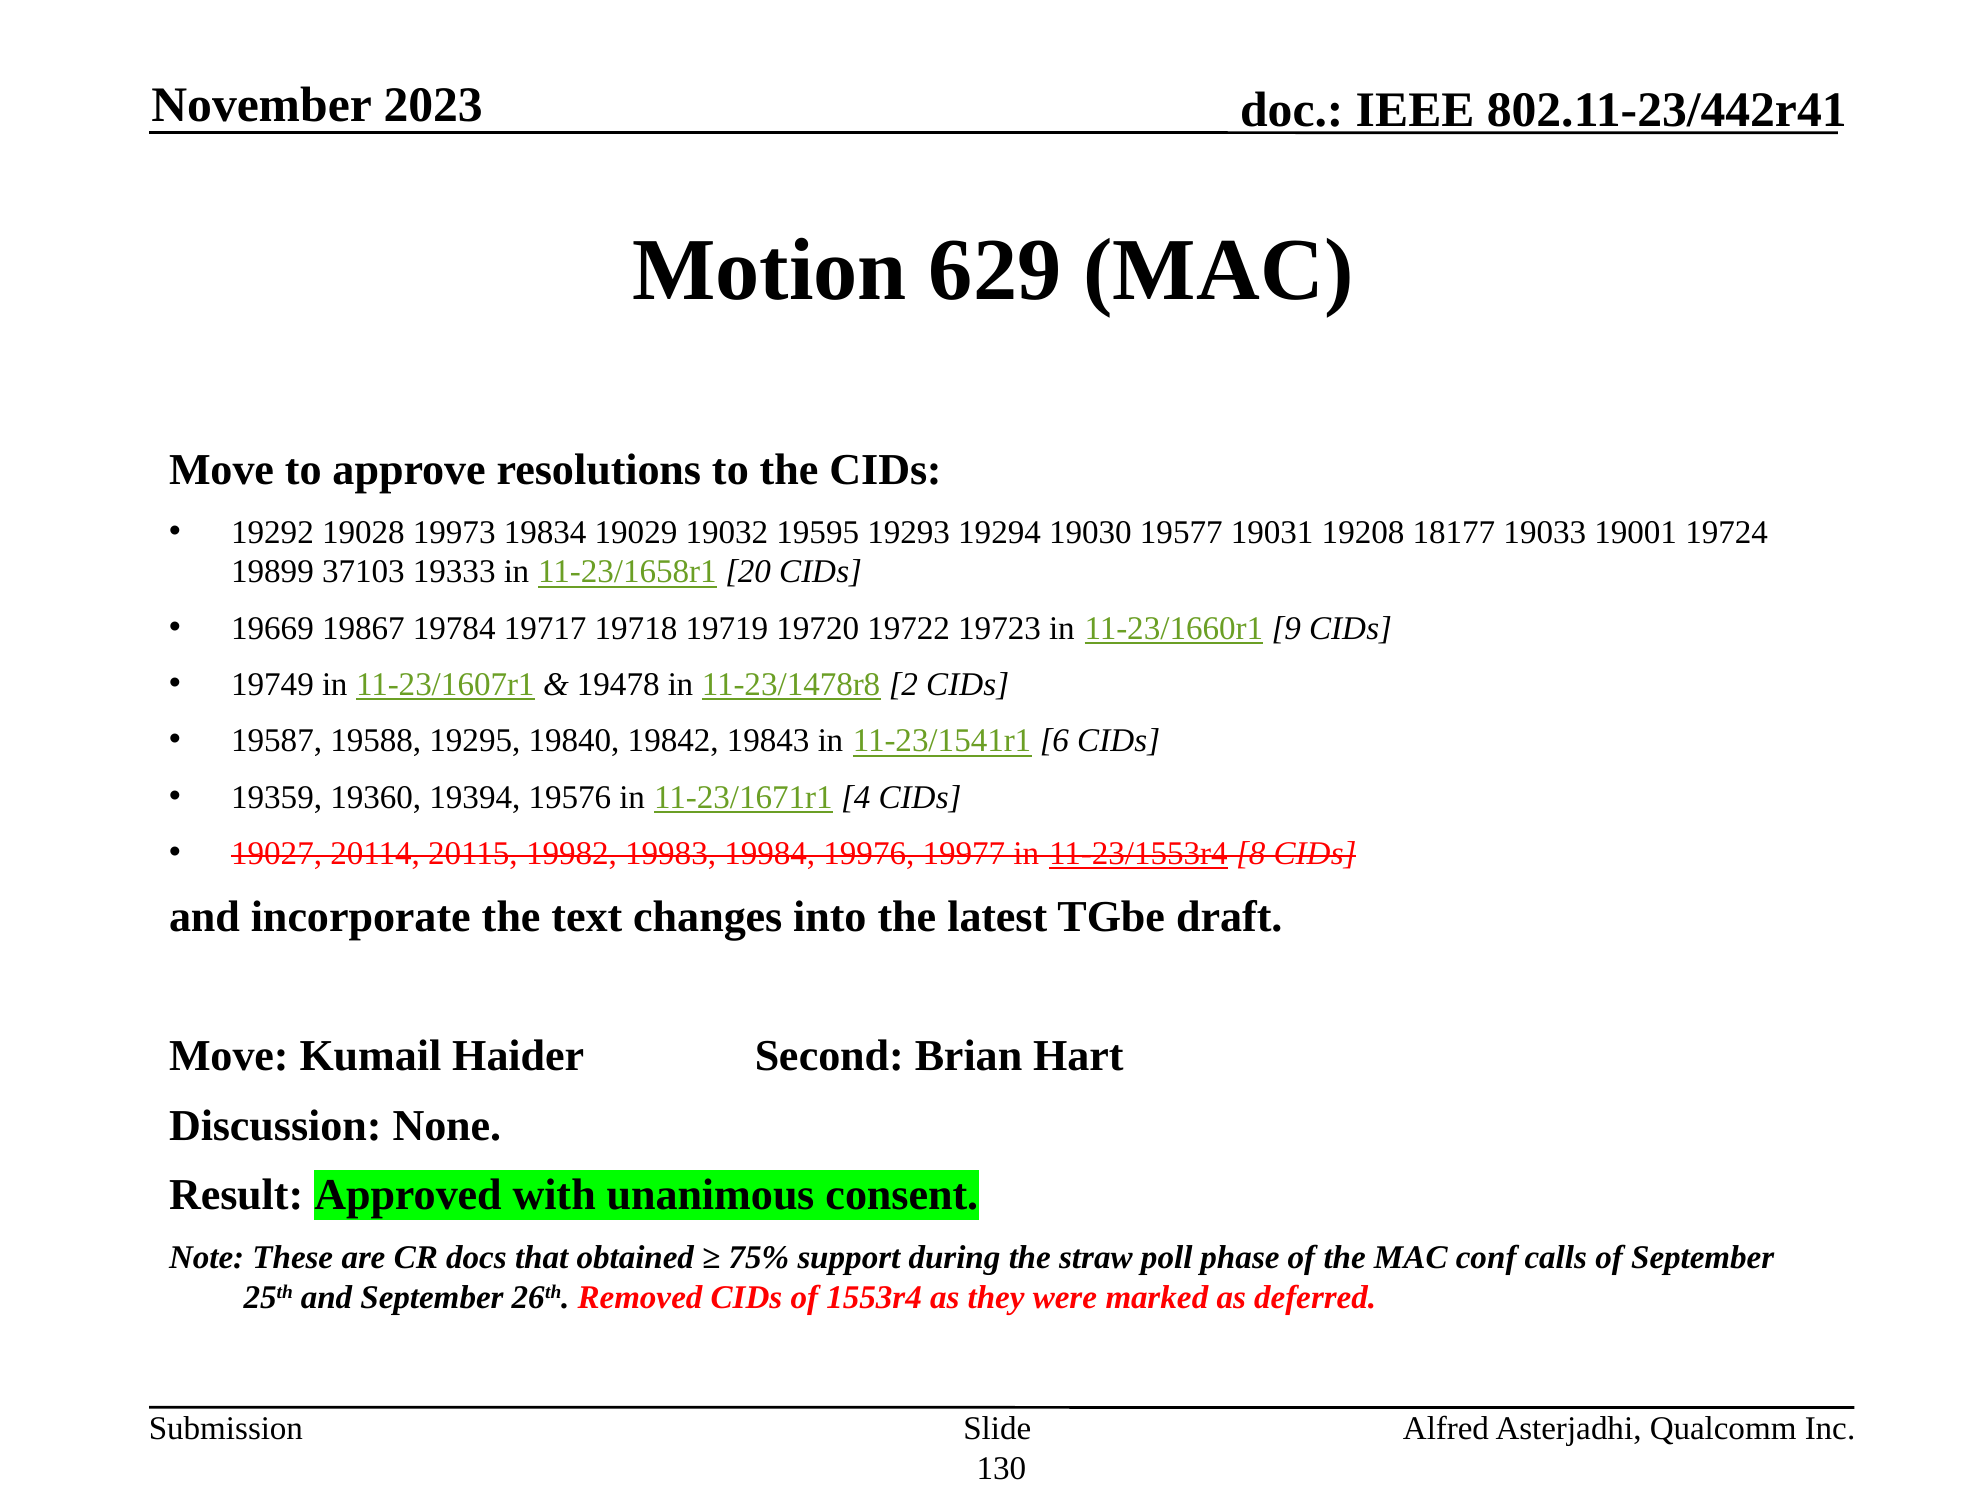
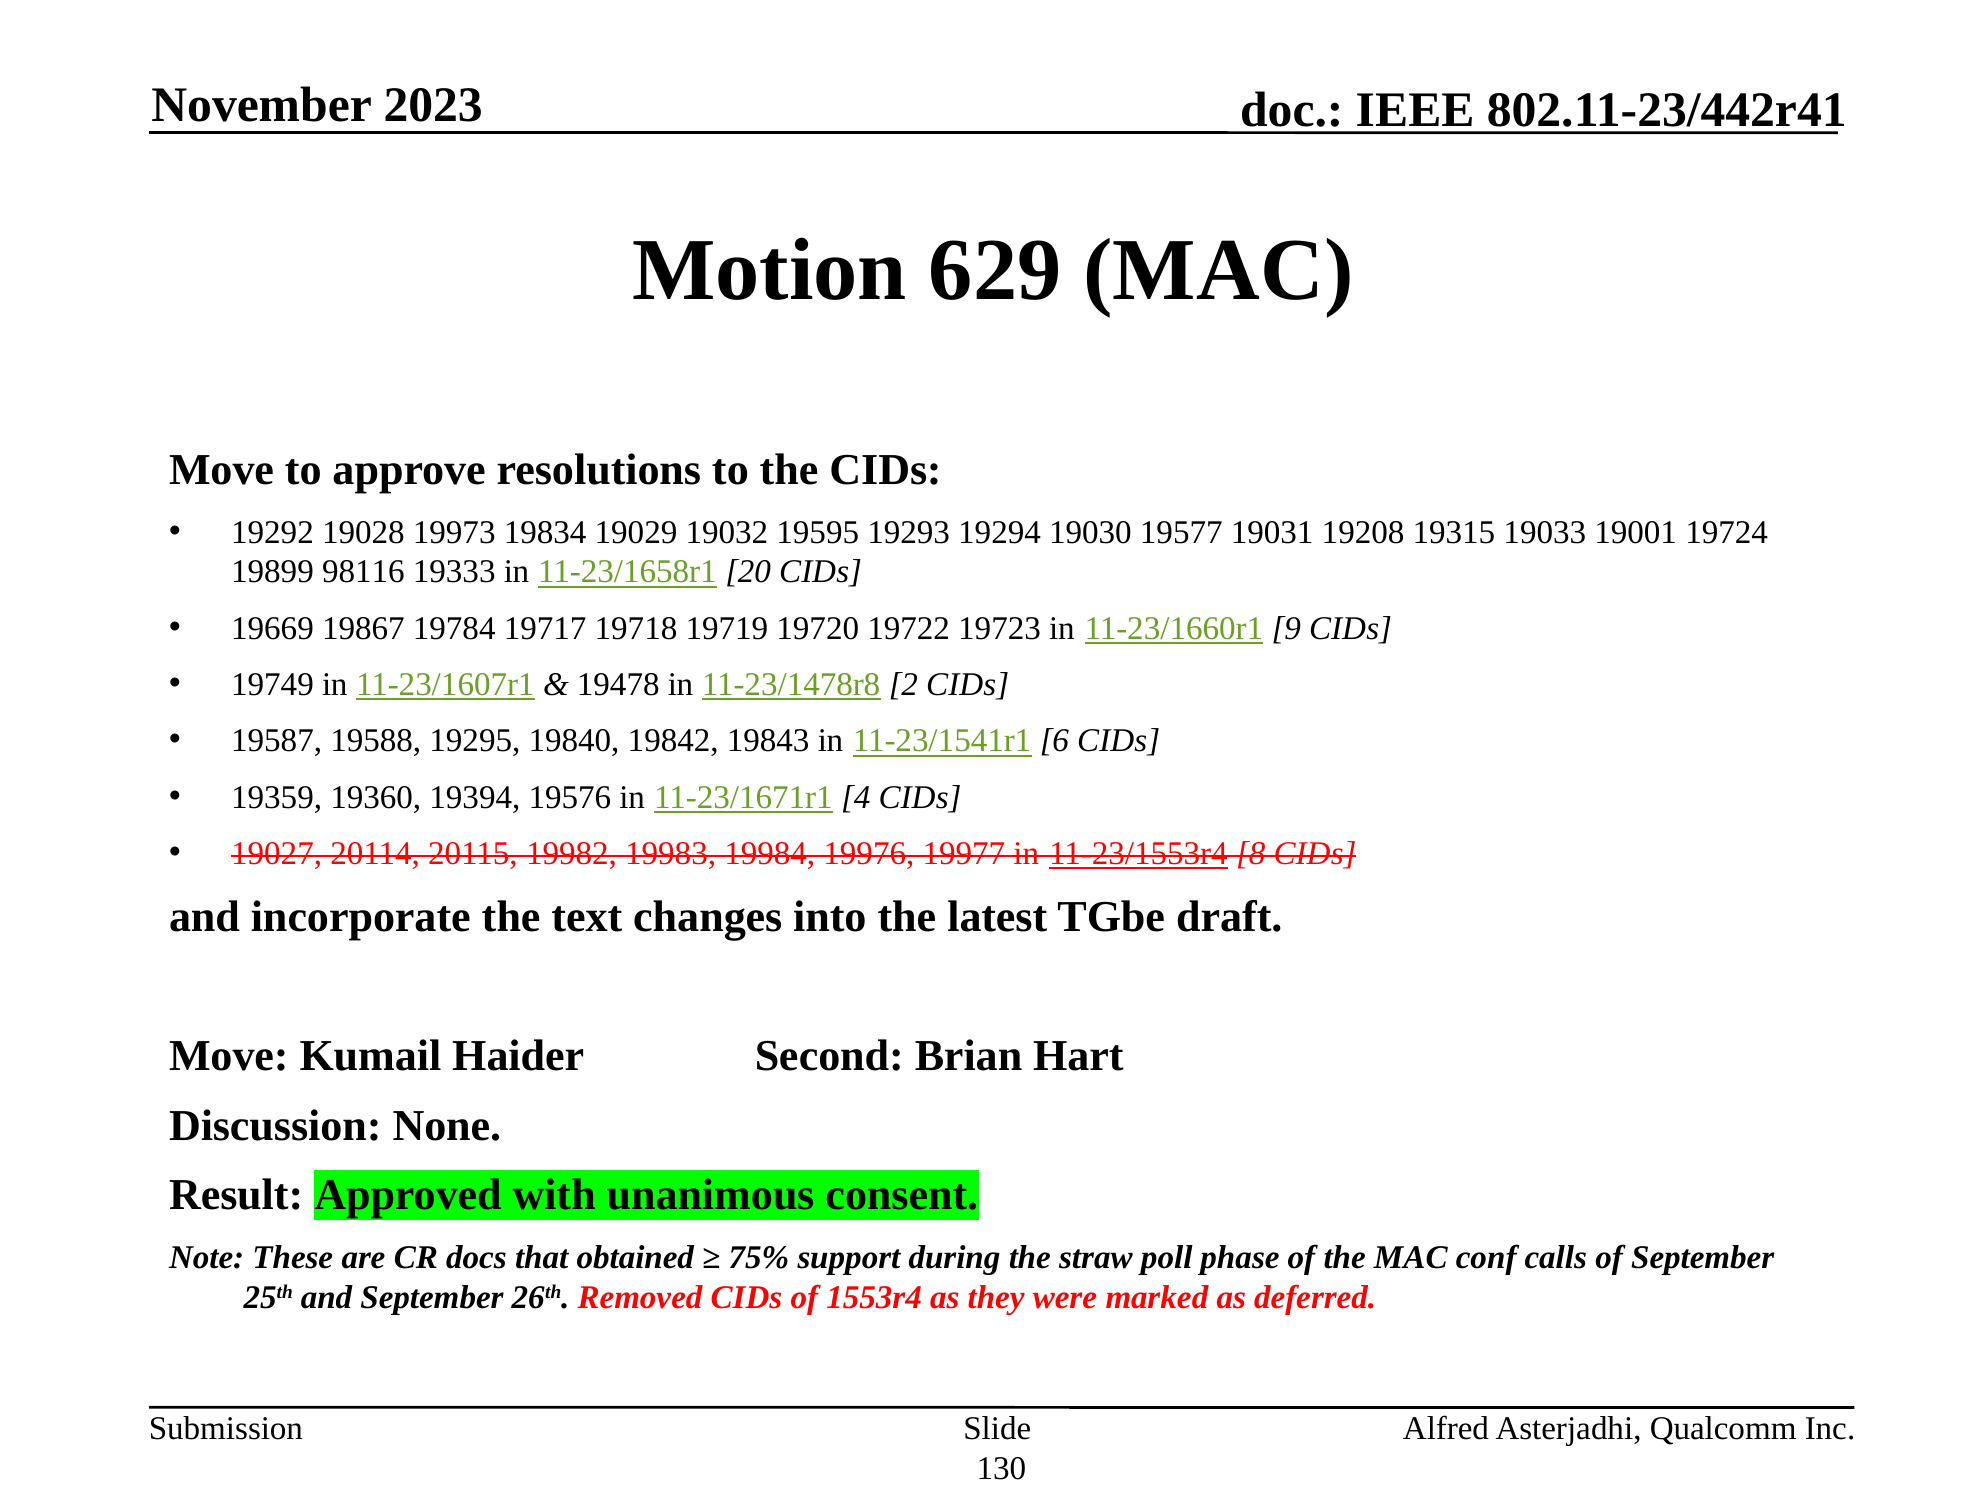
18177: 18177 -> 19315 (1454, 532)
37103: 37103 -> 98116 (363, 572)
